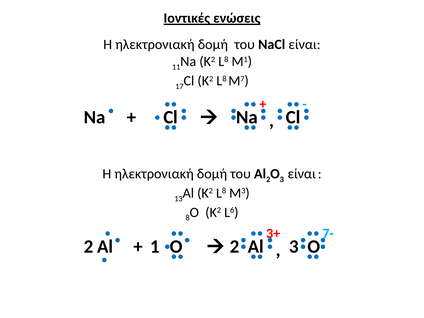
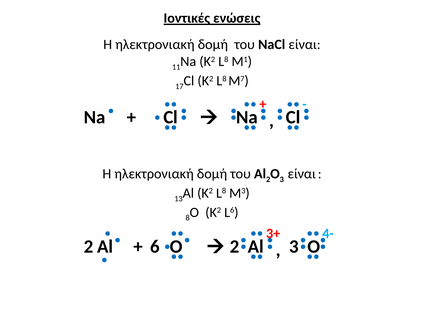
7-: 7- -> 4- (328, 233)
1: 1 -> 6 (155, 247)
